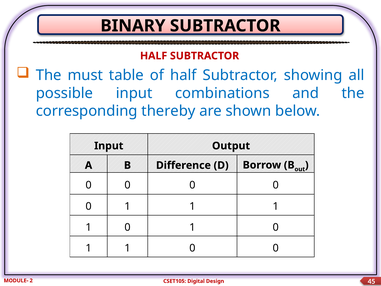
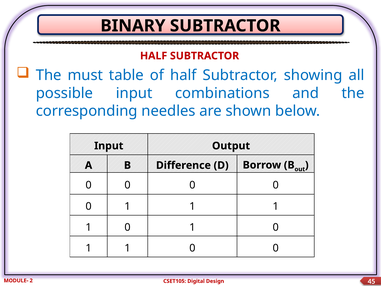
thereby: thereby -> needles (168, 111)
